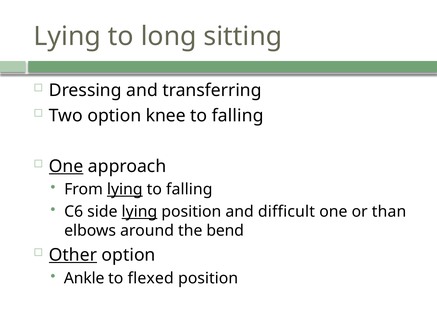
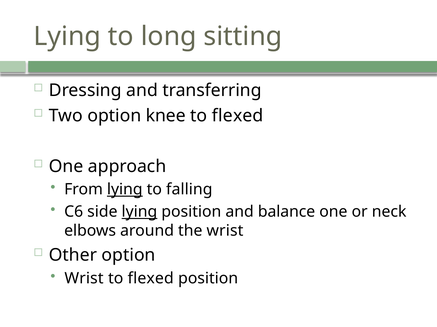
falling: falling -> flexed (238, 116)
One underline: present -> none (66, 167)
difficult: difficult -> balance (287, 212)
than: than -> neck (389, 212)
the bend: bend -> wrist (225, 231)
Other underline: present -> none (73, 256)
Ankle: Ankle -> Wrist (84, 279)
